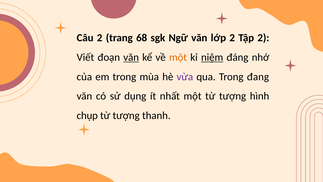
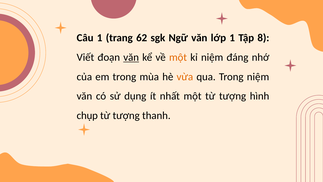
Câu 2: 2 -> 1 (100, 38)
68: 68 -> 62 (142, 38)
lớp 2: 2 -> 1 (232, 38)
Tập 2: 2 -> 8 (263, 38)
niệm underline: present -> none (212, 57)
vừa colour: purple -> orange (185, 77)
Trong đang: đang -> niệm (258, 77)
